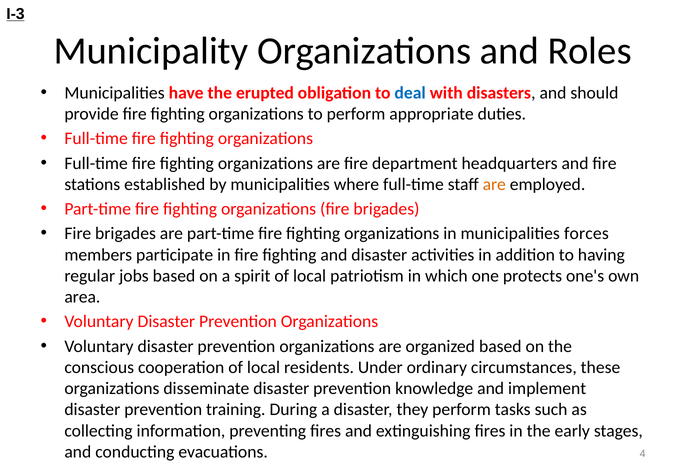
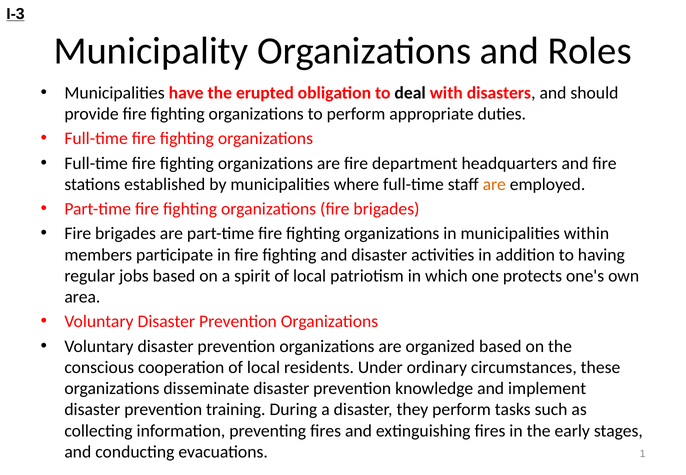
deal colour: blue -> black (410, 93)
forces: forces -> within (586, 234)
4: 4 -> 1 (643, 454)
